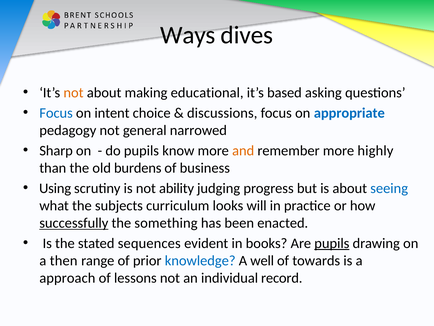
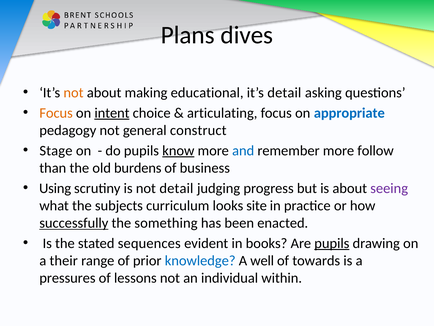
Ways: Ways -> Plans (188, 35)
it’s based: based -> detail (284, 93)
Focus colour: blue -> orange (56, 113)
intent underline: none -> present (112, 113)
discussions: discussions -> articulating (222, 113)
narrowed: narrowed -> construct (198, 130)
Sharp: Sharp -> Stage (56, 150)
know underline: none -> present (178, 150)
and colour: orange -> blue (243, 150)
highly: highly -> follow (376, 150)
not ability: ability -> detail (176, 188)
seeing colour: blue -> purple (389, 188)
will: will -> site (257, 205)
then: then -> their (64, 260)
approach: approach -> pressures (67, 278)
record: record -> within (282, 278)
